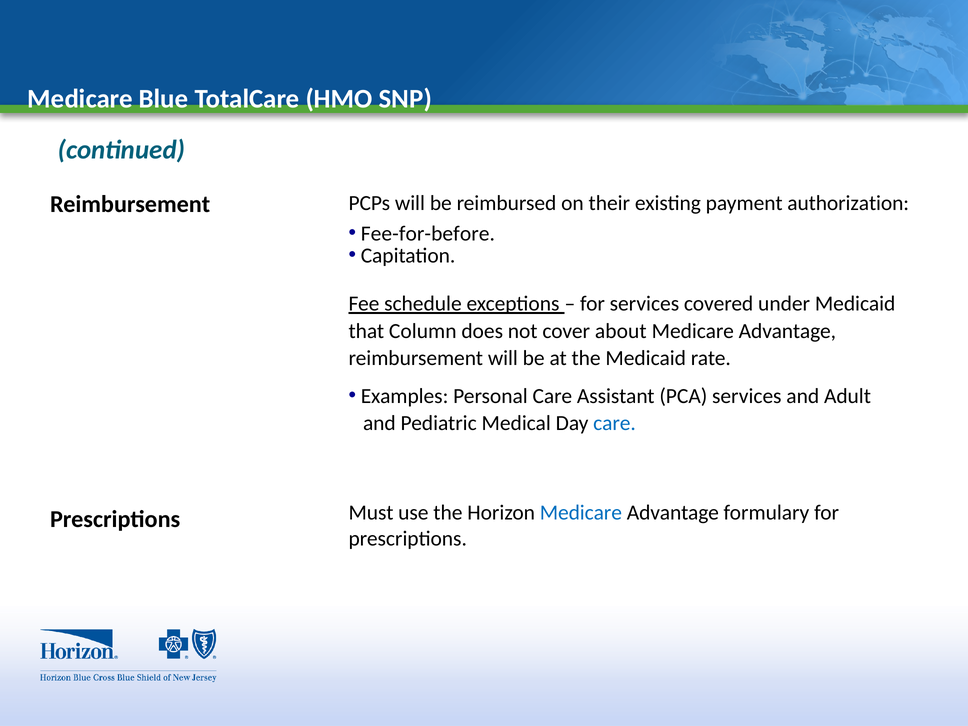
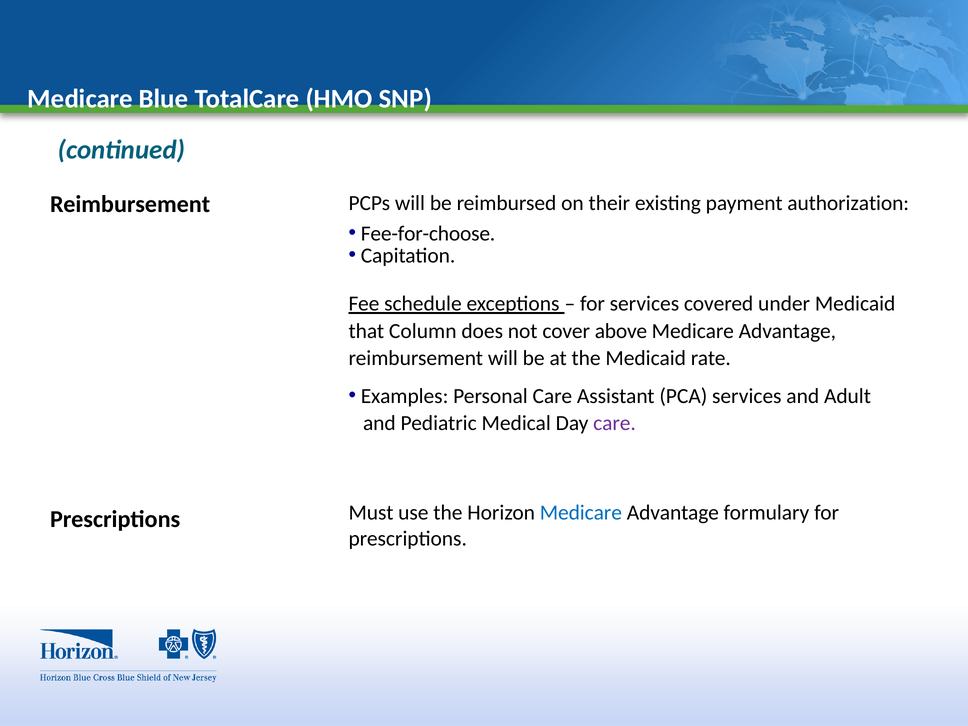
Fee-for-before: Fee-for-before -> Fee-for-choose (428, 233)
about: about -> above (621, 331)
care colour: blue -> purple (615, 423)
